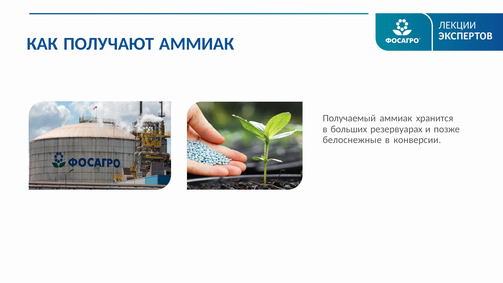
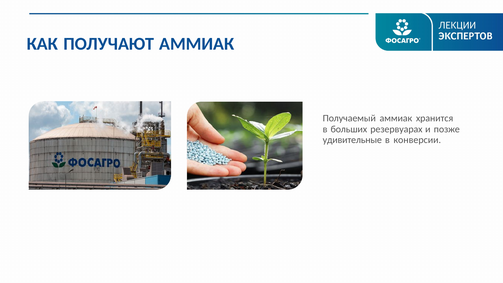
белоснежные: белоснежные -> удивительные (352, 140)
